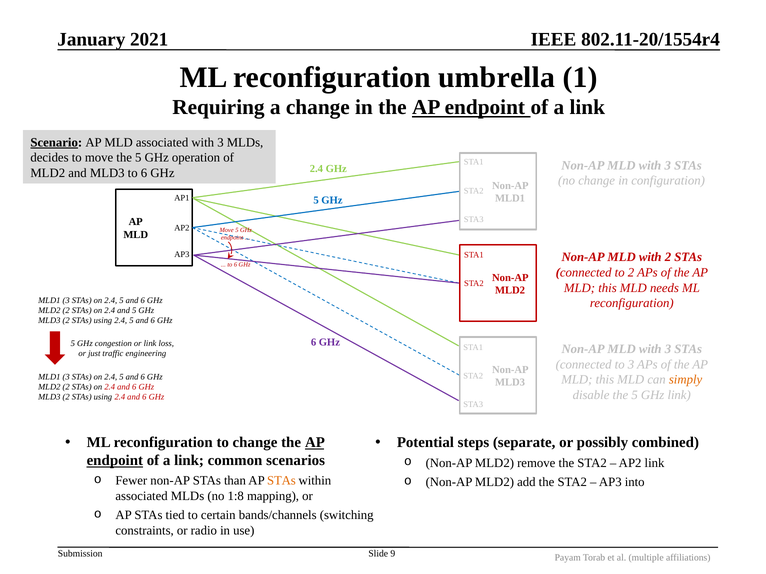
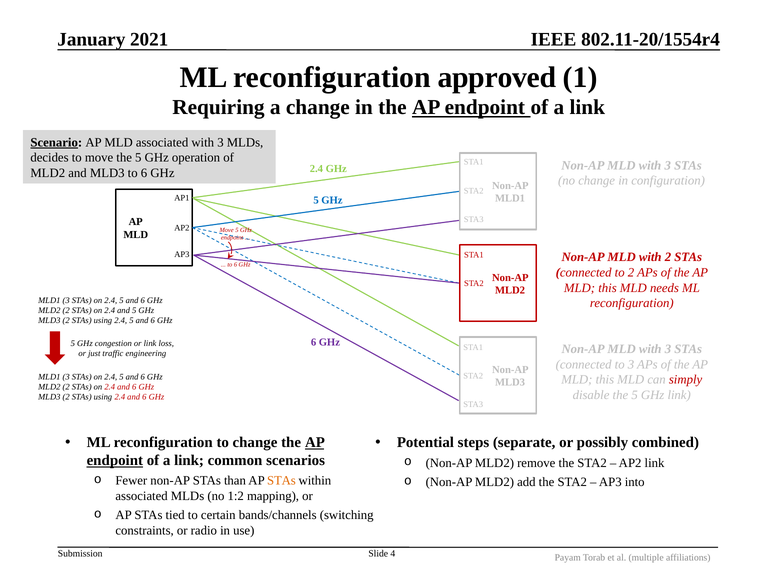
umbrella: umbrella -> approved (497, 77)
simply colour: orange -> red (686, 380)
1:8: 1:8 -> 1:2 (236, 496)
9: 9 -> 4 (393, 554)
